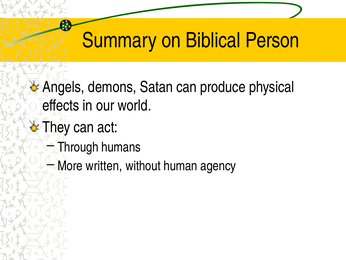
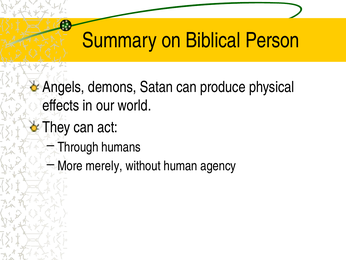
written: written -> merely (104, 166)
